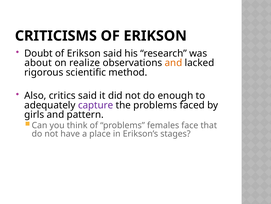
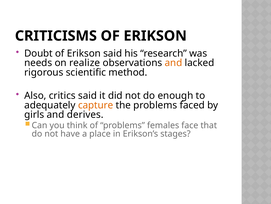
about: about -> needs (38, 63)
capture colour: purple -> orange (96, 105)
pattern: pattern -> derives (85, 114)
